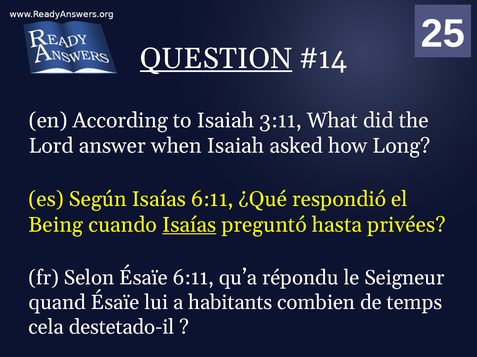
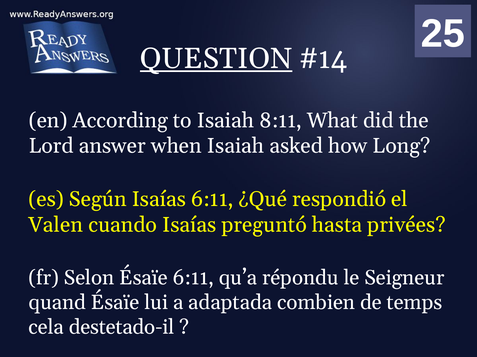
3:11: 3:11 -> 8:11 (281, 121)
Being: Being -> Valen (56, 225)
Isaías underline: present -> none (189, 225)
habitants: habitants -> adaptada (230, 303)
